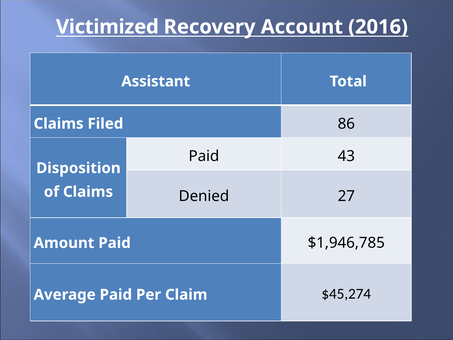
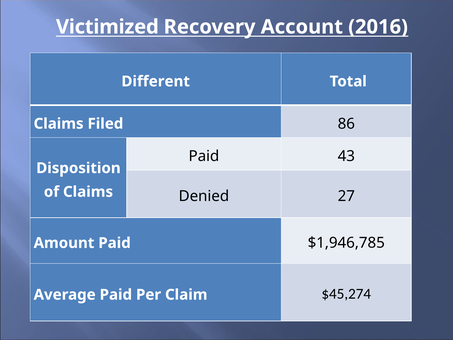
Assistant: Assistant -> Different (156, 81)
